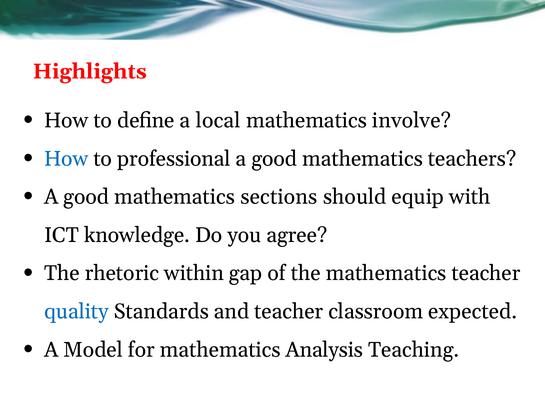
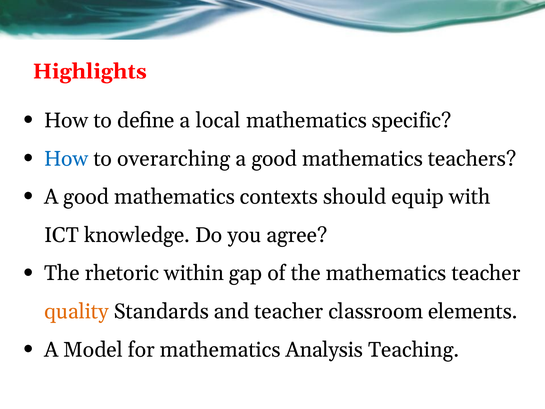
involve: involve -> specific (412, 120)
professional: professional -> overarching (174, 159)
sections: sections -> contexts (279, 197)
quality colour: blue -> orange (76, 311)
expected: expected -> elements (473, 311)
